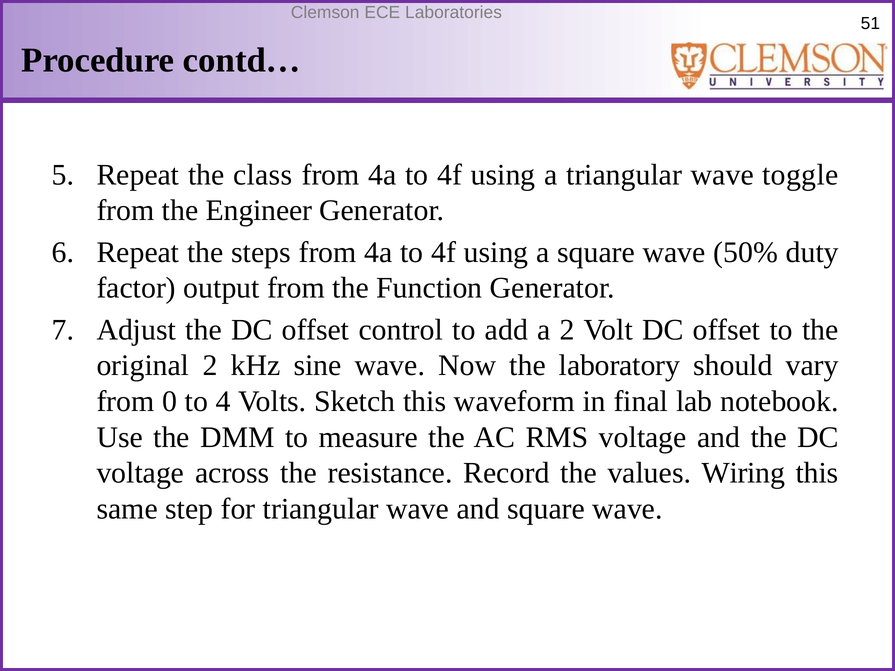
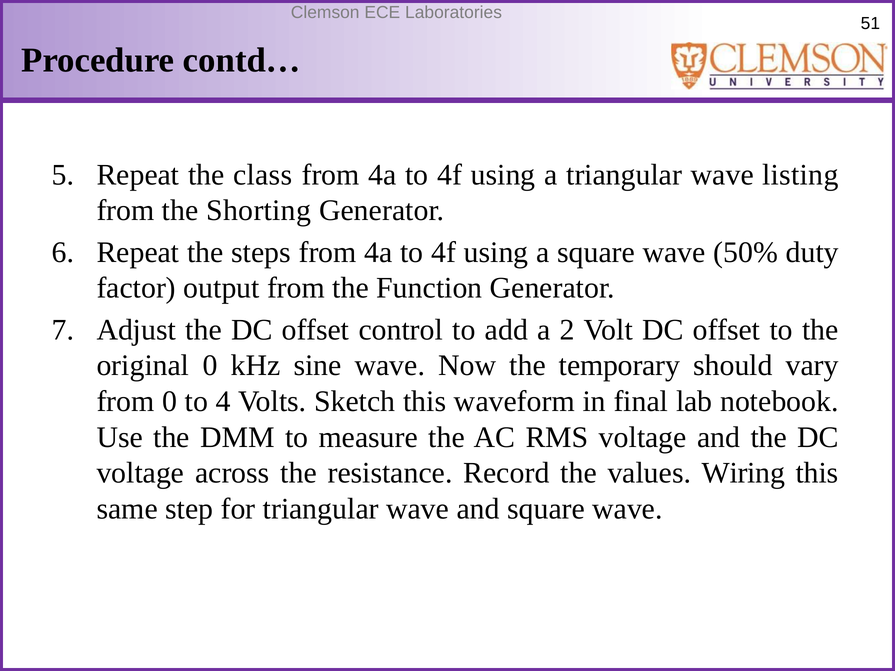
toggle: toggle -> listing (800, 175)
Engineer: Engineer -> Shorting (259, 211)
original 2: 2 -> 0 (210, 366)
laboratory: laboratory -> temporary (619, 366)
